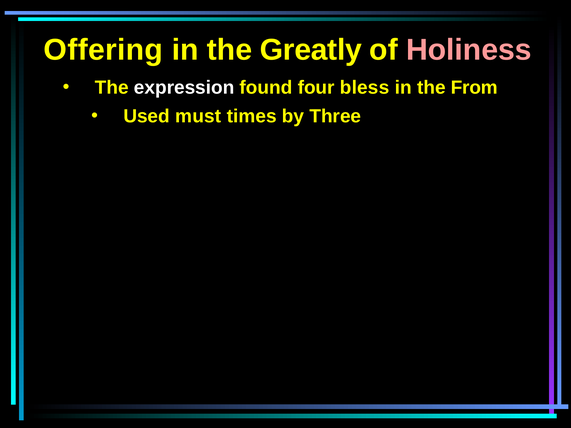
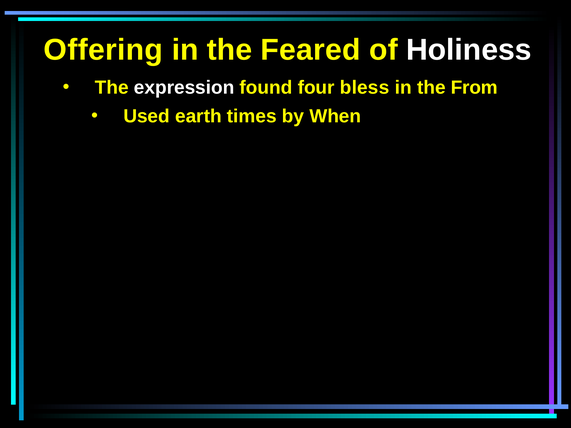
Greatly: Greatly -> Feared (311, 50)
Holiness colour: pink -> white (469, 50)
must: must -> earth (198, 116)
Three: Three -> When (335, 116)
